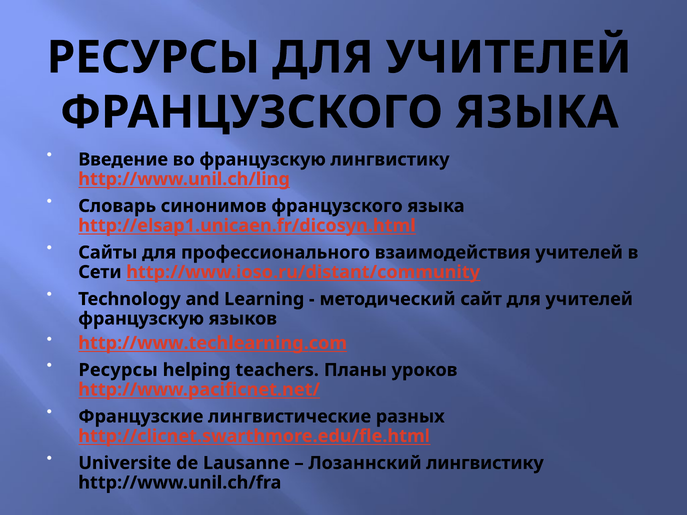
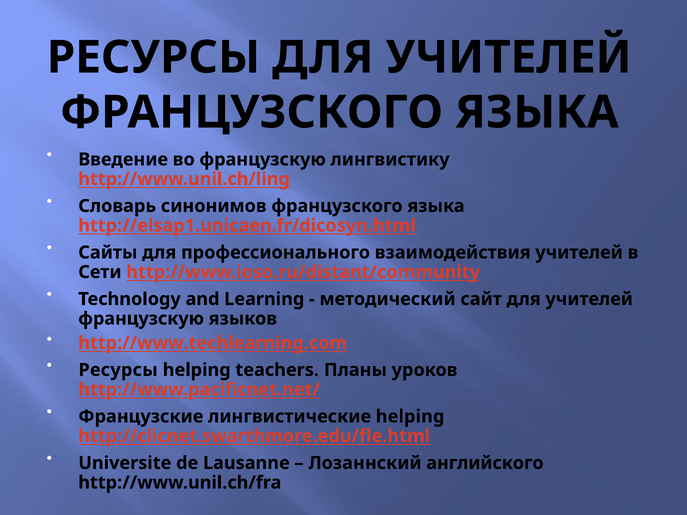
лингвистические разных: разных -> helping (410, 417)
Лозаннский лингвистику: лингвистику -> английского (485, 463)
